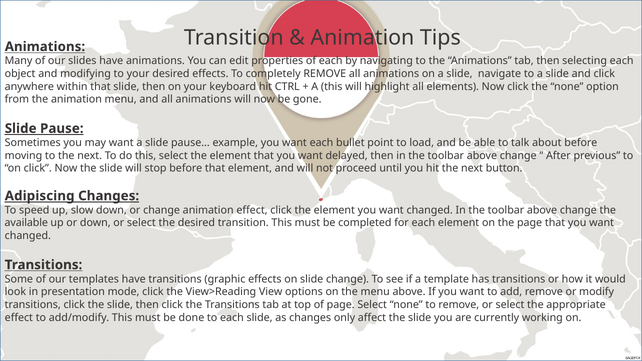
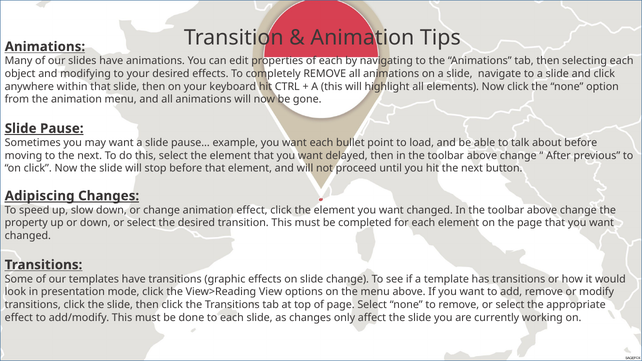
available: available -> property (26, 223)
